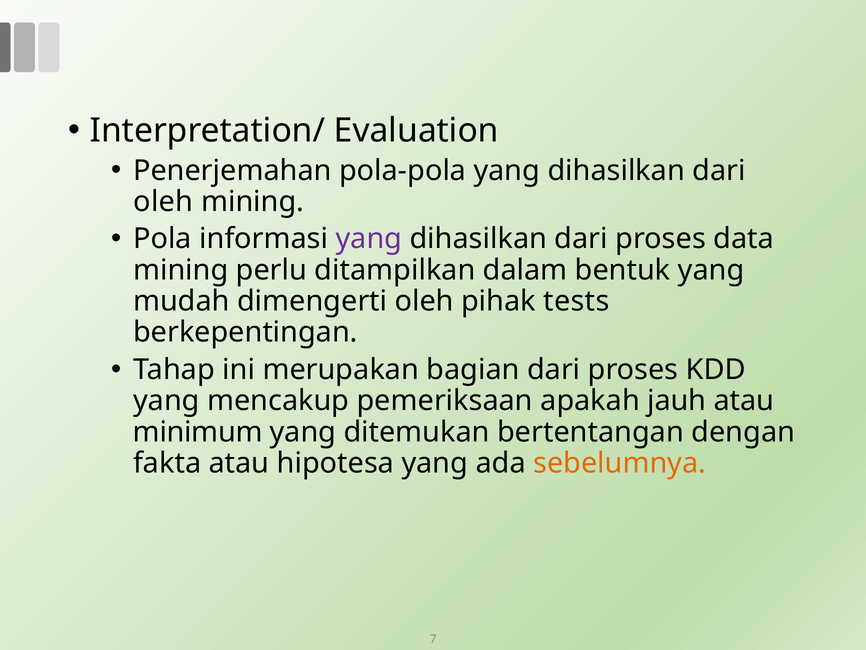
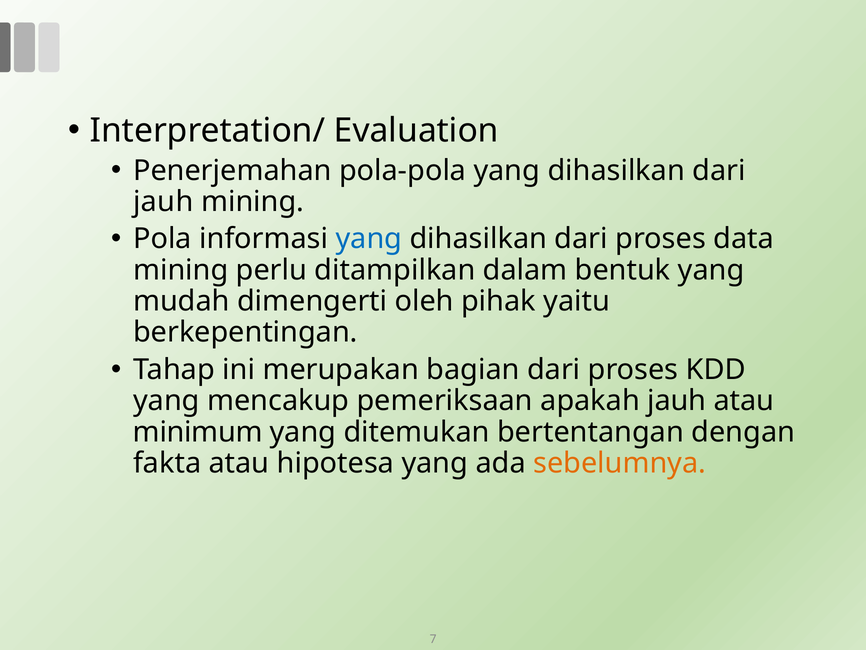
oleh: oleh -> jauh (163, 202)
yang colour: purple -> blue (369, 239)
tests: tests -> yaitu (577, 301)
